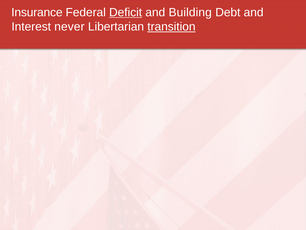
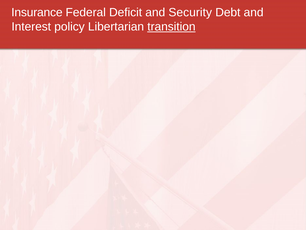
Deficit underline: present -> none (126, 12)
Building: Building -> Security (190, 12)
never: never -> policy (69, 27)
